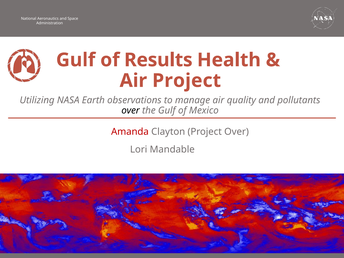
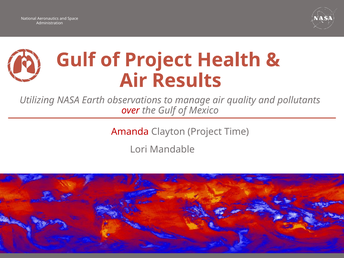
of Results: Results -> Project (158, 60)
Air Project: Project -> Results (187, 81)
over colour: black -> red (131, 111)
Project Over: Over -> Time (237, 132)
